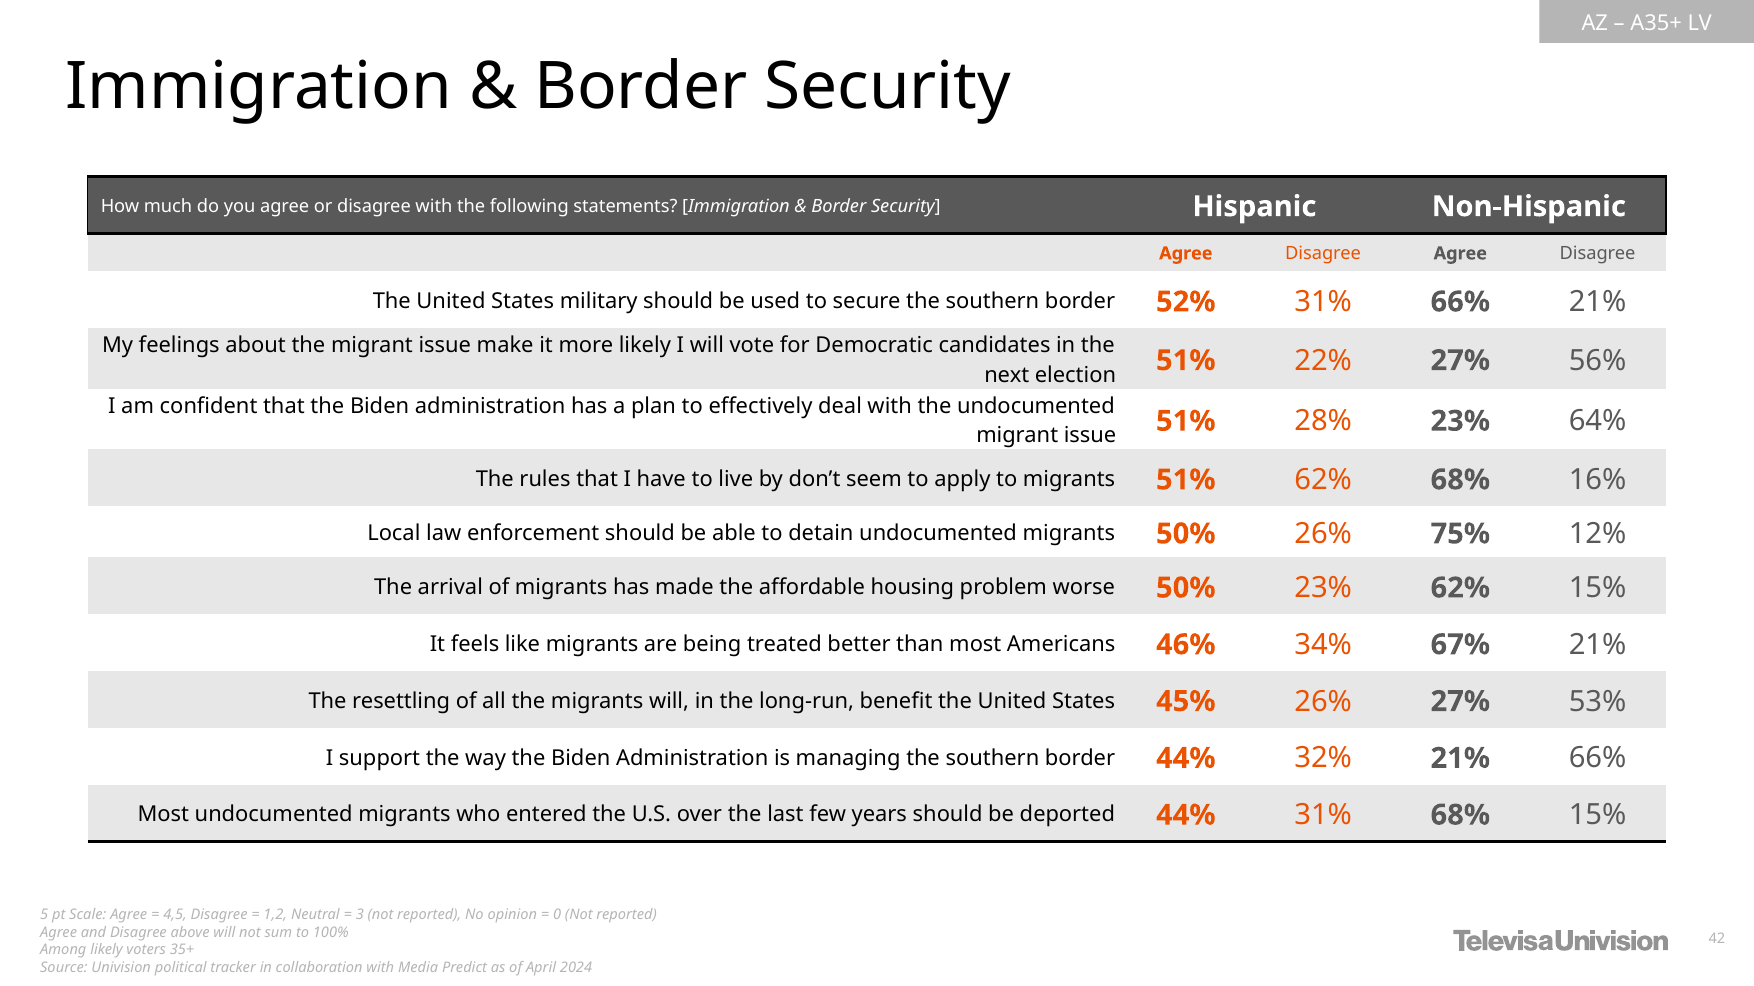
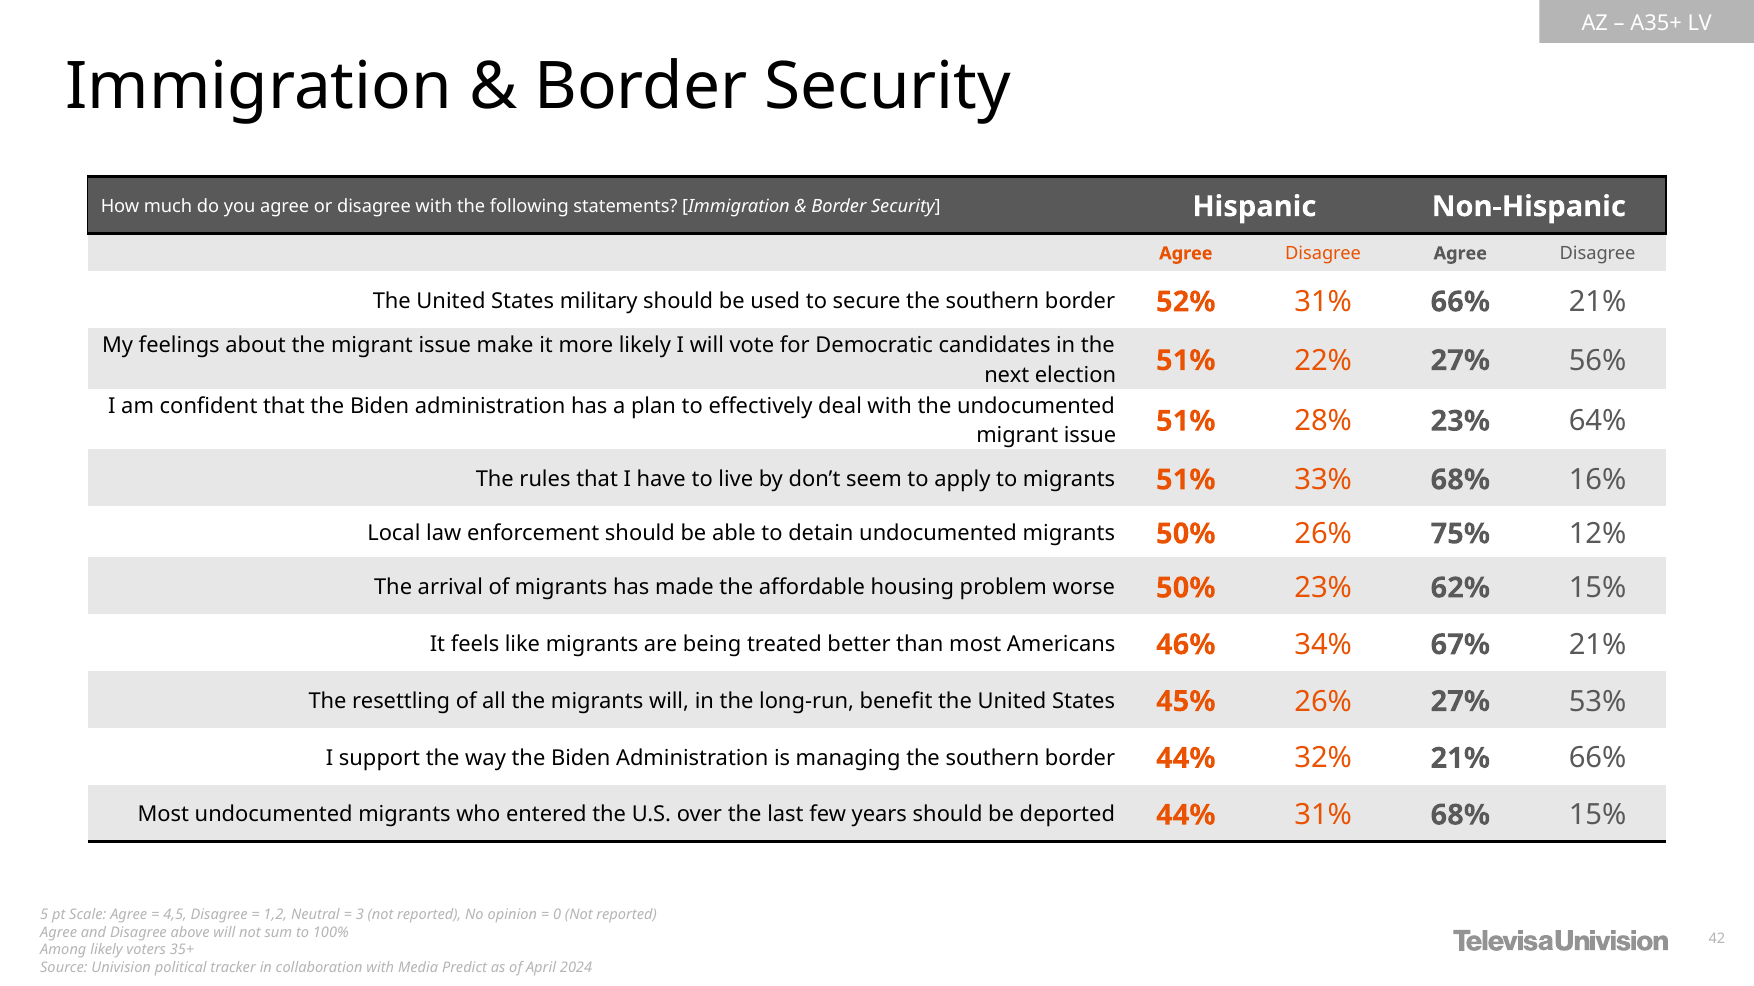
51% 62%: 62% -> 33% (1323, 480)
